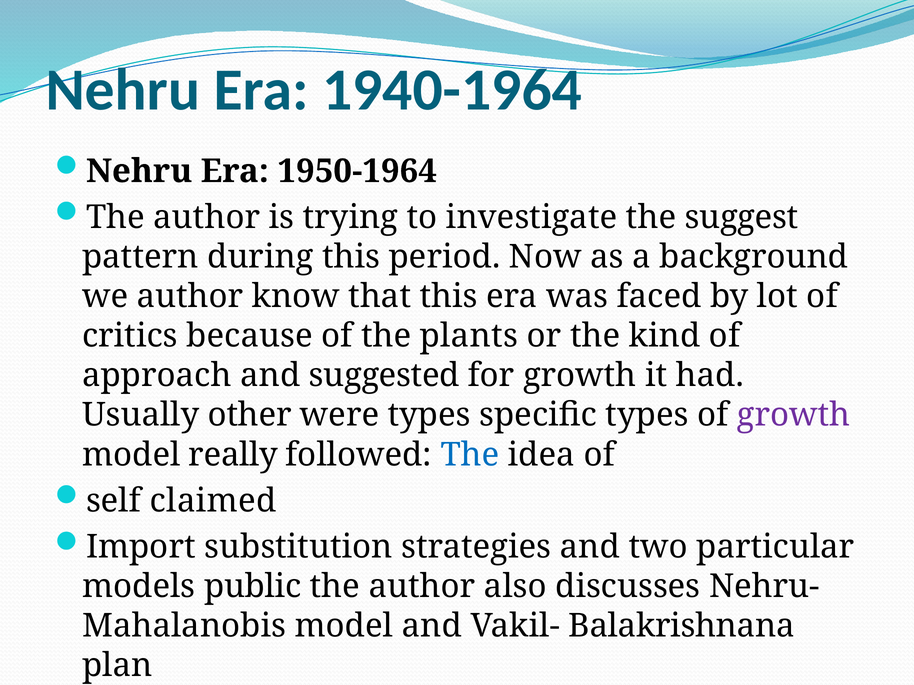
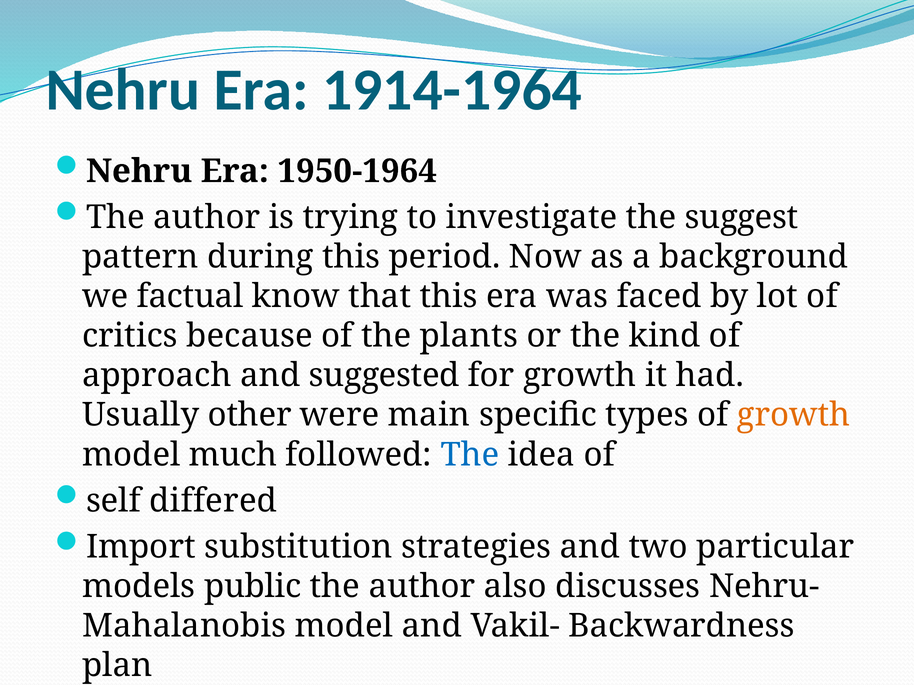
1940-1964: 1940-1964 -> 1914-1964 (452, 90)
we author: author -> factual (190, 297)
were types: types -> main (429, 415)
growth colour: purple -> orange (794, 415)
really: really -> much (233, 455)
claimed: claimed -> differed (213, 501)
Balakrishnana: Balakrishnana -> Backwardness (681, 627)
